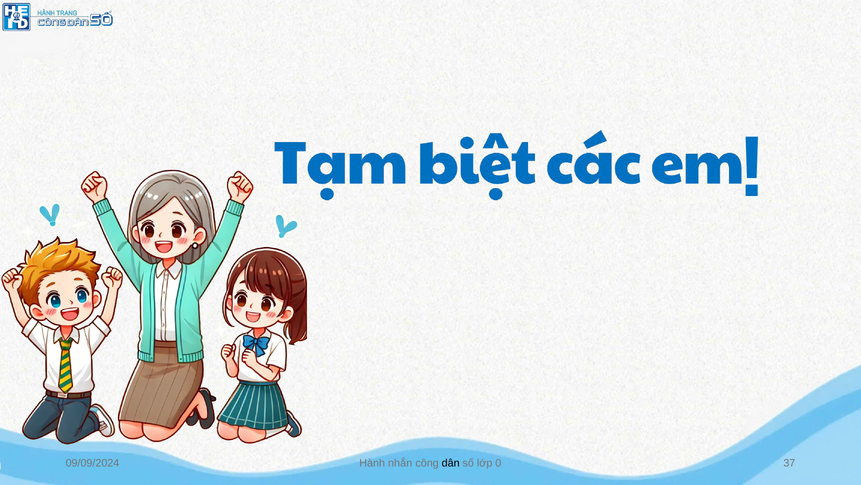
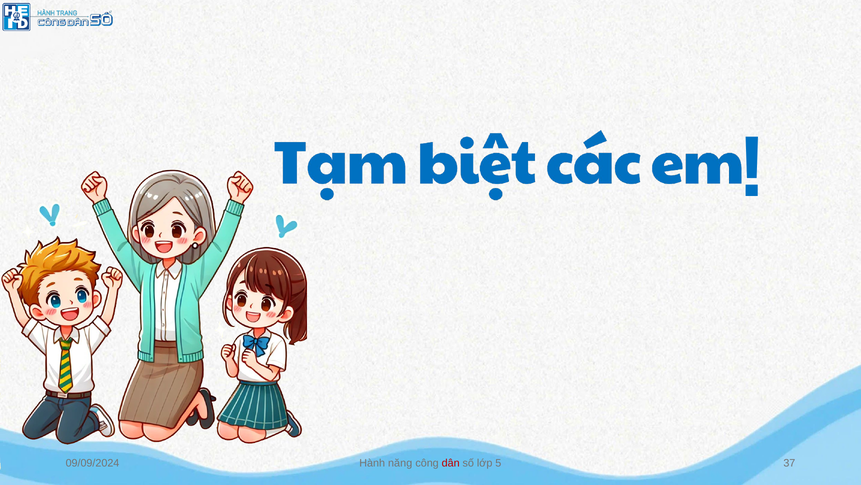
nhắn: nhắn -> năng (400, 463)
dân colour: black -> red (451, 463)
0: 0 -> 5 (498, 463)
